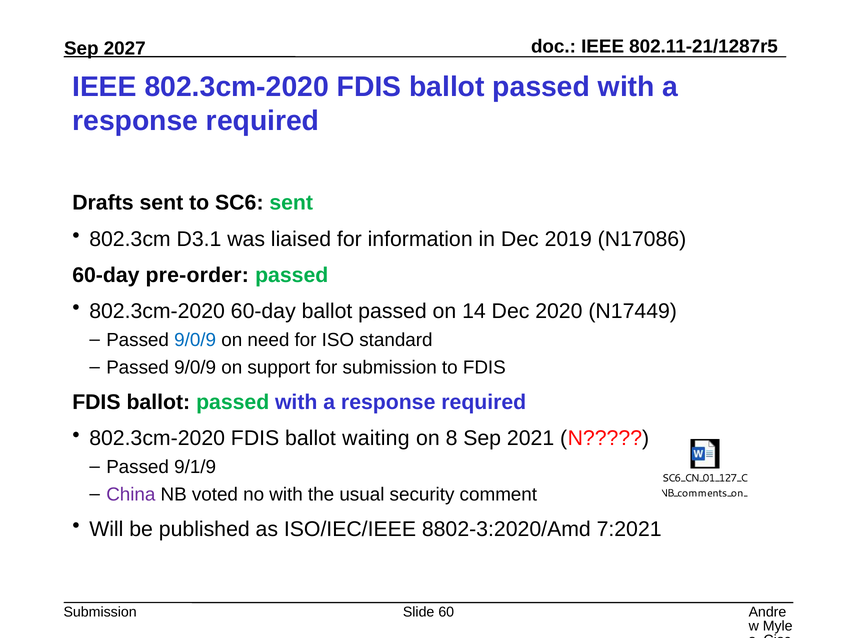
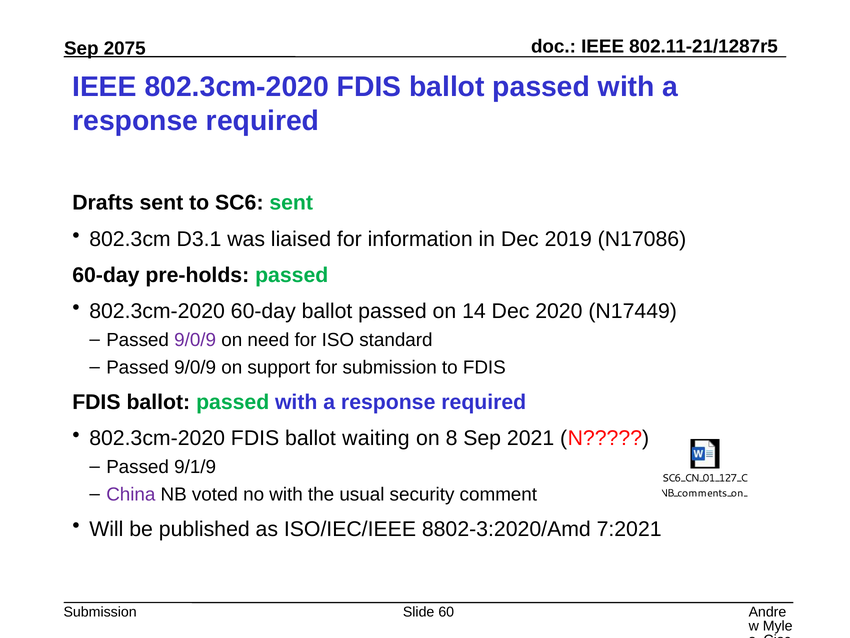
2027: 2027 -> 2075 (125, 48)
pre-order: pre-order -> pre-holds (197, 275)
9/0/9 colour: blue -> purple (195, 340)
